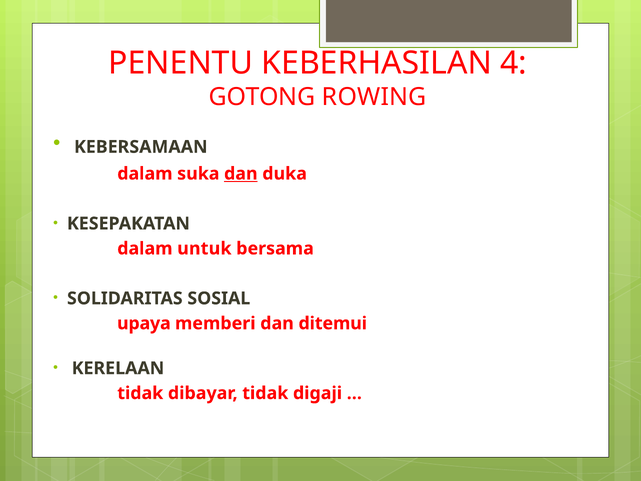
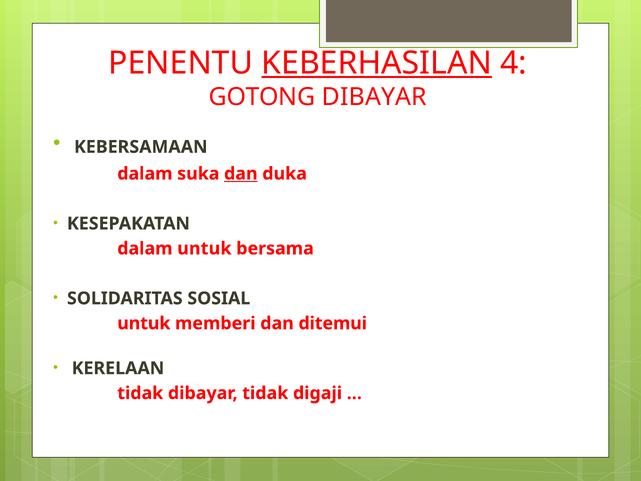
KEBERHASILAN underline: none -> present (377, 63)
GOTONG ROWING: ROWING -> DIBAYAR (374, 97)
upaya: upaya -> untuk (144, 323)
